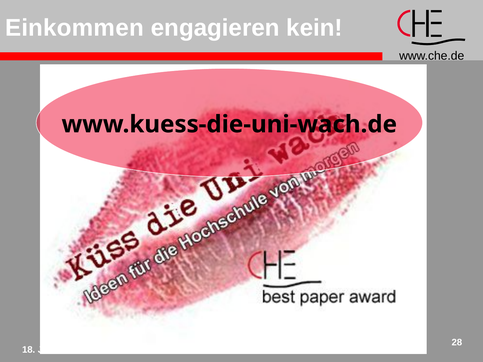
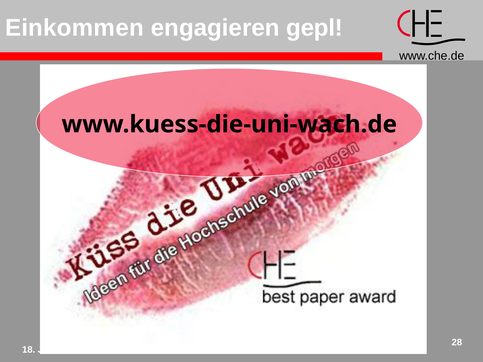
kein: kein -> gepl (315, 28)
